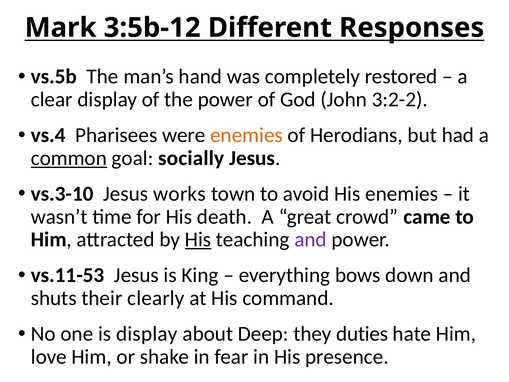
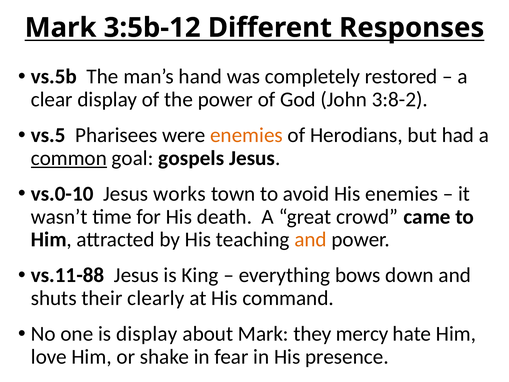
3:2-2: 3:2-2 -> 3:8-2 (400, 100)
vs.4: vs.4 -> vs.5 (48, 135)
socially: socially -> gospels (191, 158)
vs.3-10: vs.3-10 -> vs.0-10 (62, 194)
His underline: present -> none (198, 239)
and colour: purple -> orange (311, 239)
vs.11-53: vs.11-53 -> vs.11-88 (68, 275)
about Deep: Deep -> Mark (263, 334)
duties: duties -> mercy (362, 334)
